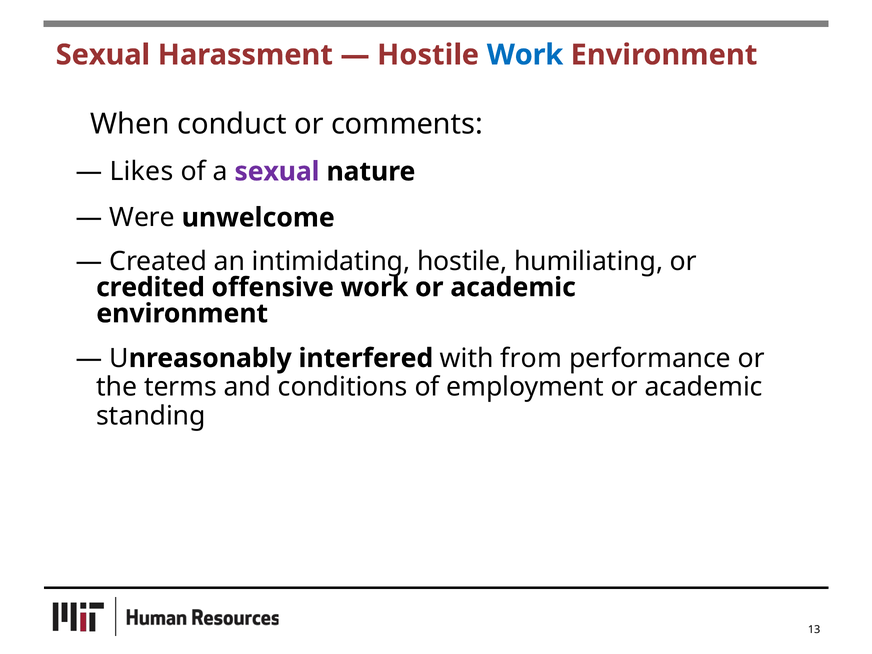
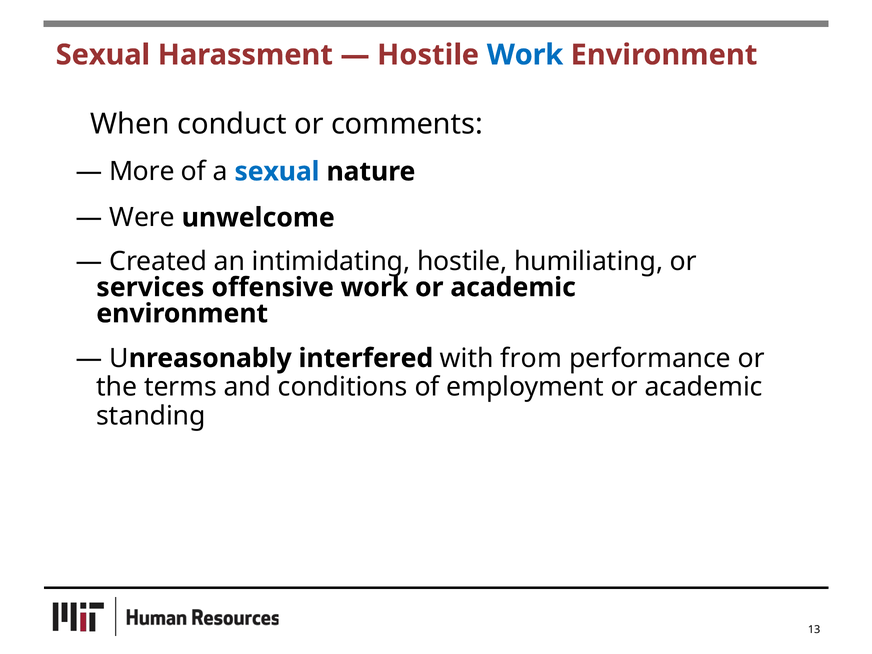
Likes: Likes -> More (142, 172)
sexual colour: purple -> blue (277, 172)
credited: credited -> services (150, 287)
